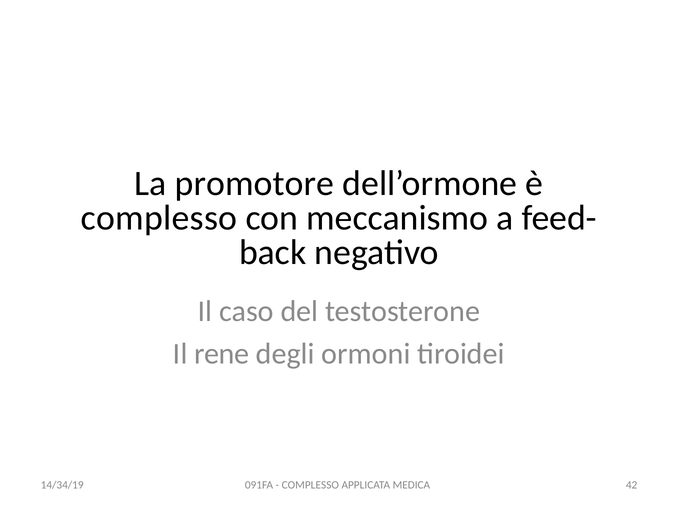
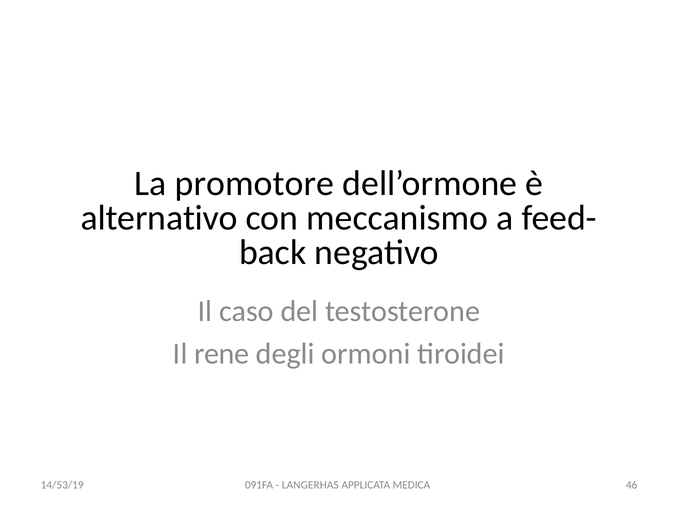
complesso: complesso -> alternativo (159, 218)
COMPLESSO: COMPLESSO -> LANGERHAS (310, 486)
42: 42 -> 46 (632, 486)
14/34/19: 14/34/19 -> 14/53/19 (62, 486)
